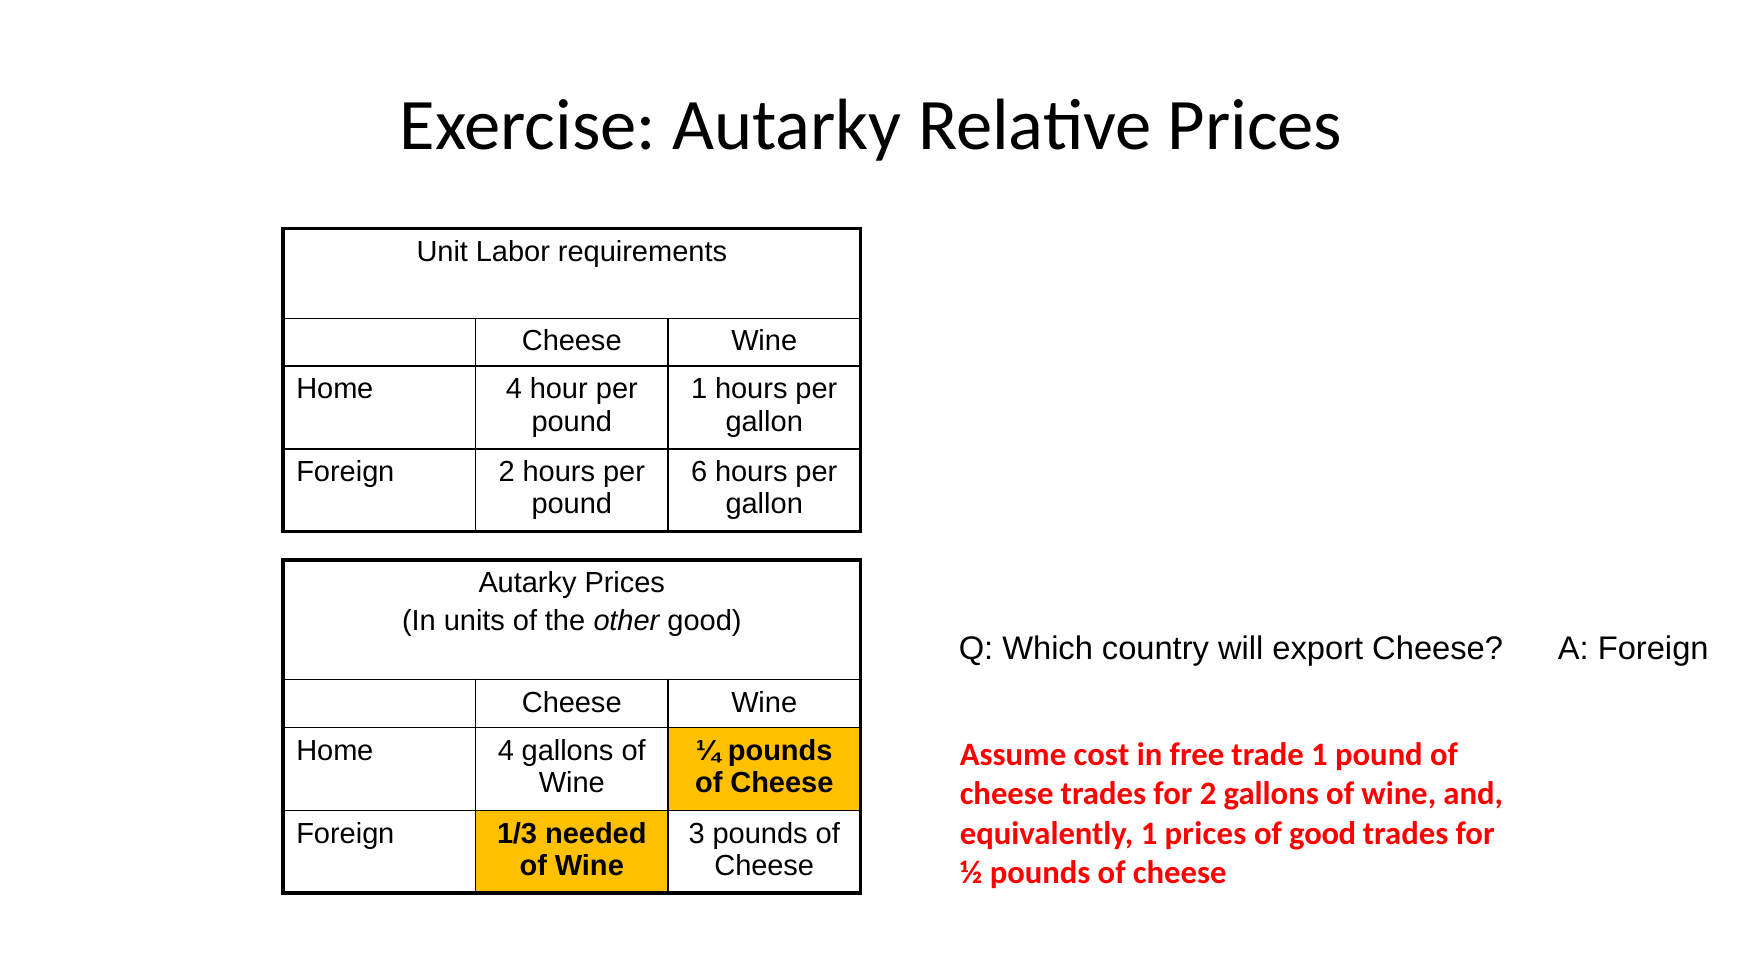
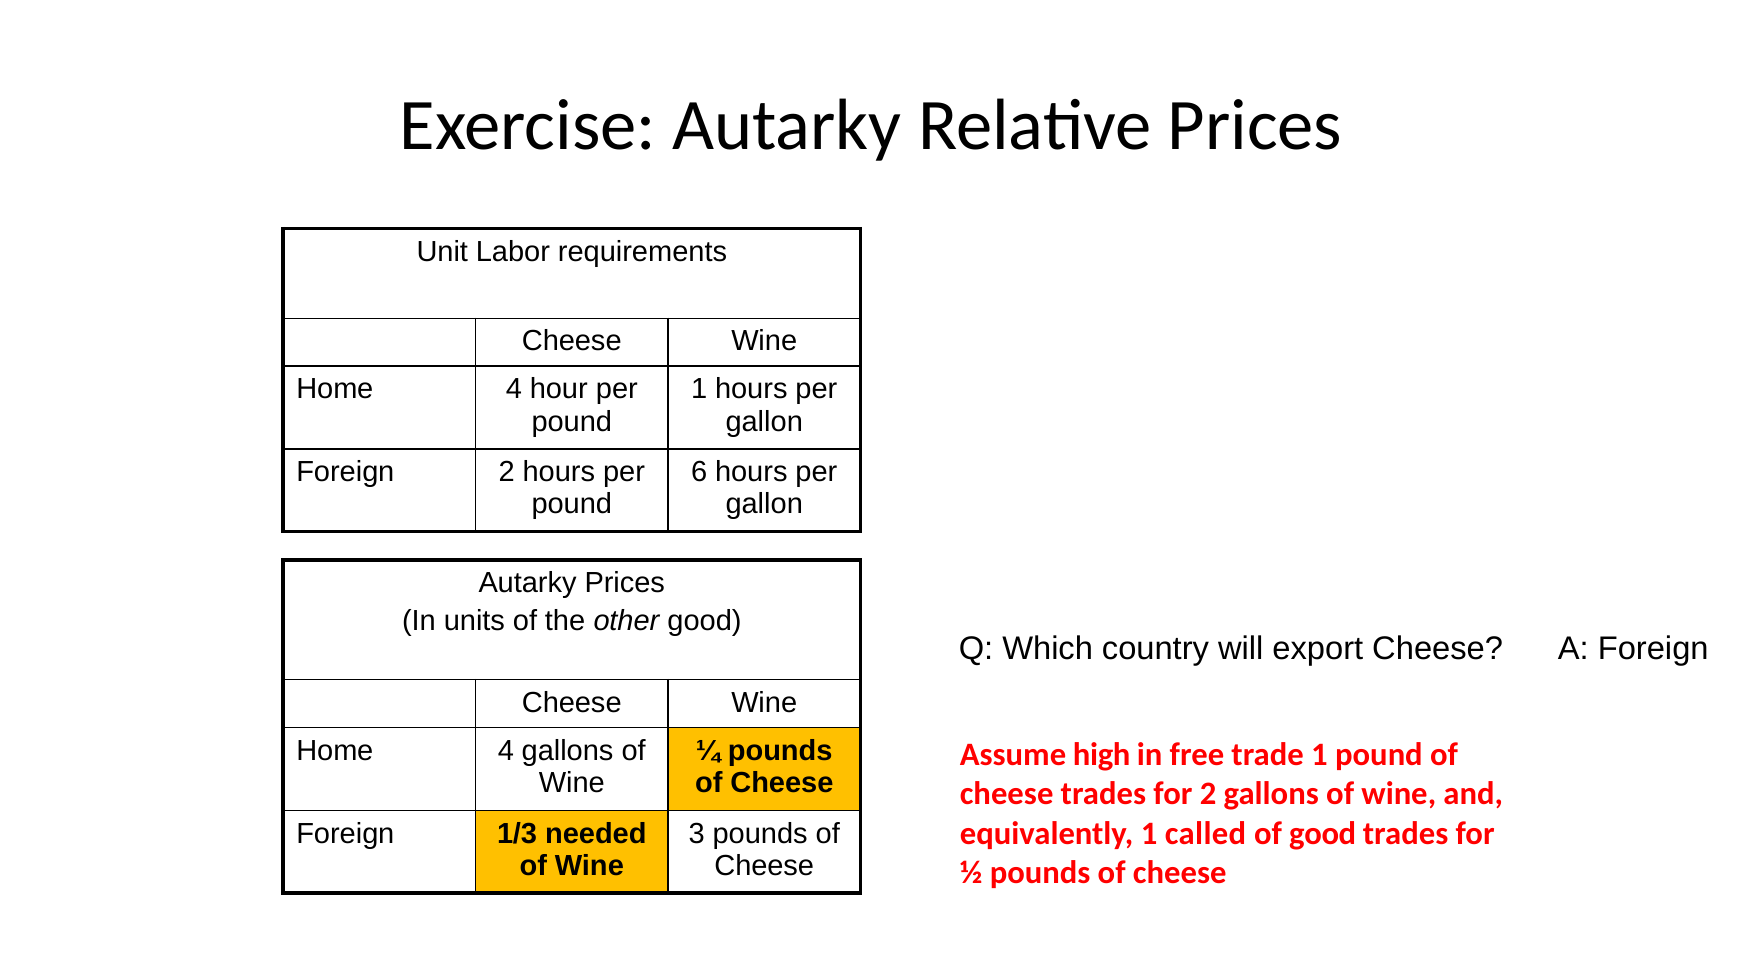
cost: cost -> high (1102, 755)
1 prices: prices -> called (1205, 834)
